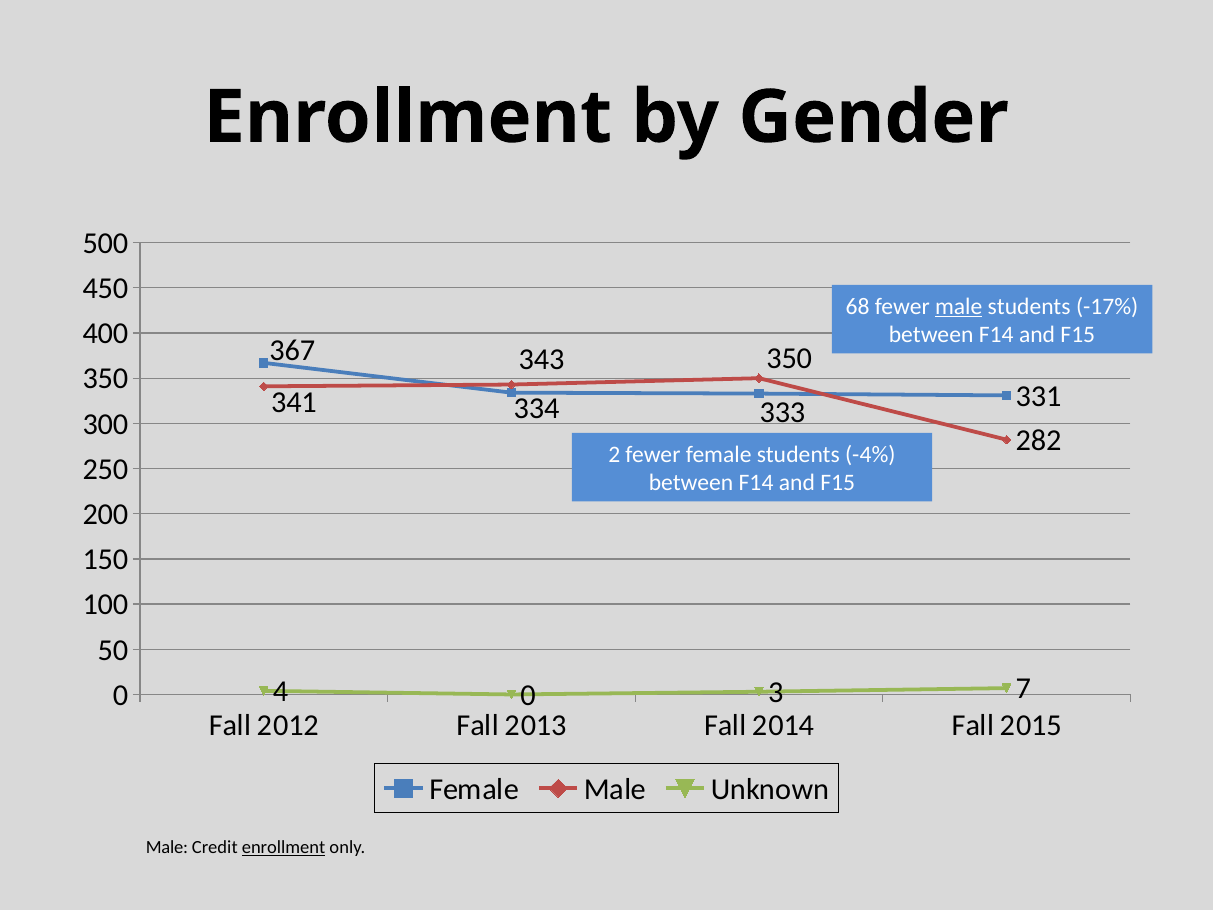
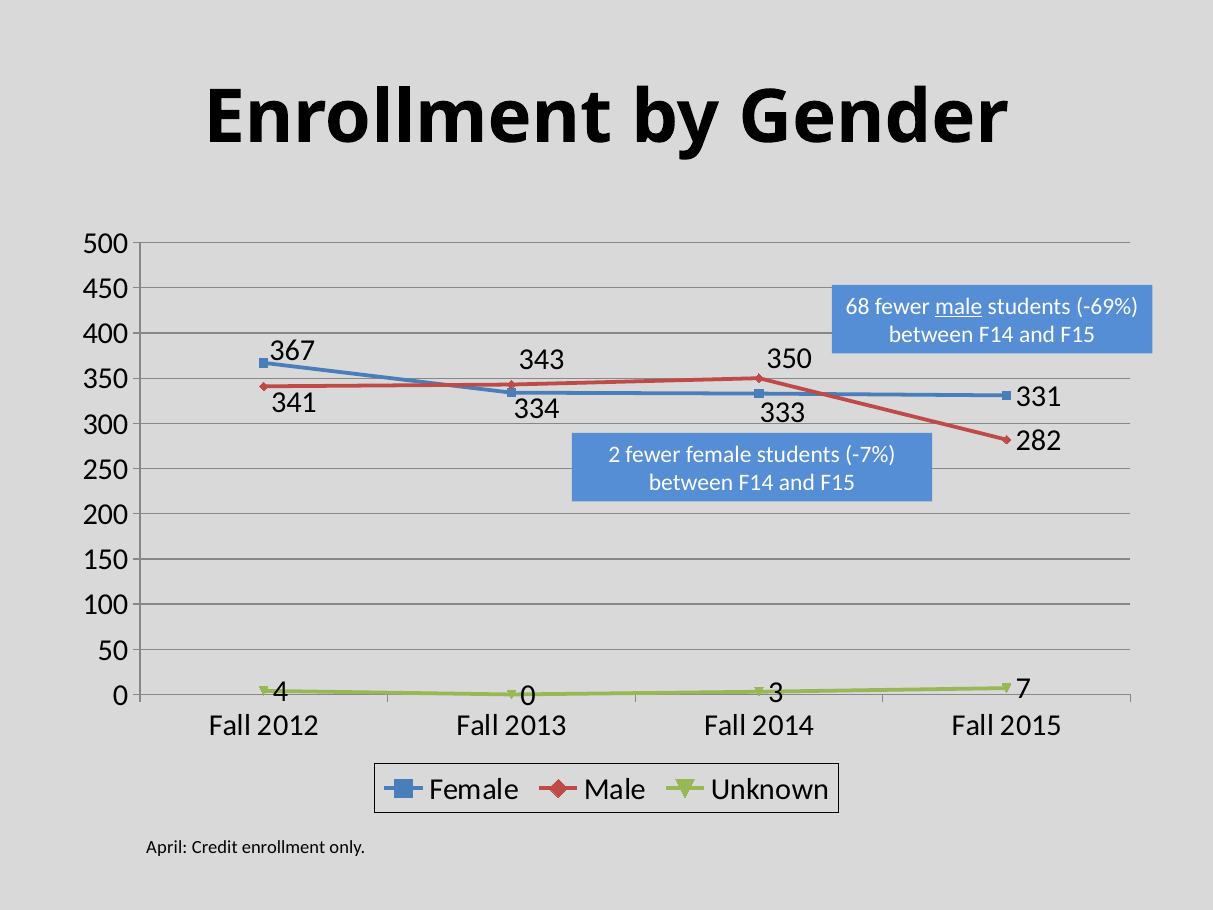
-17%: -17% -> -69% (1107, 306)
-4%: -4% -> -7% (870, 454)
Male: Male -> April (167, 847)
enrollment underline: present -> none (284, 847)
